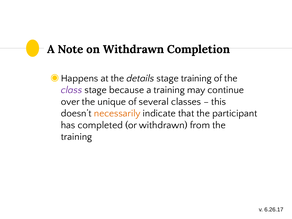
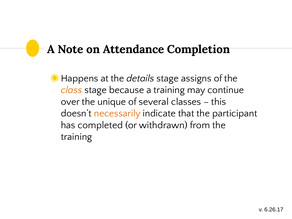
on Withdrawn: Withdrawn -> Attendance (133, 49)
stage training: training -> assigns (196, 78)
class colour: purple -> orange (72, 90)
